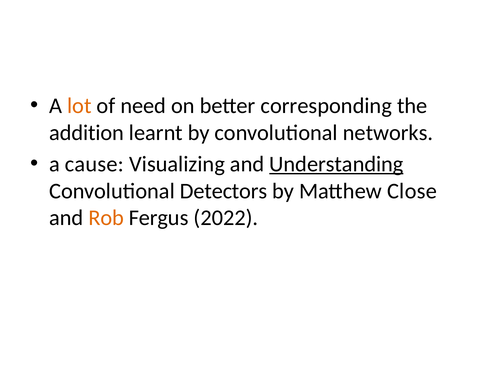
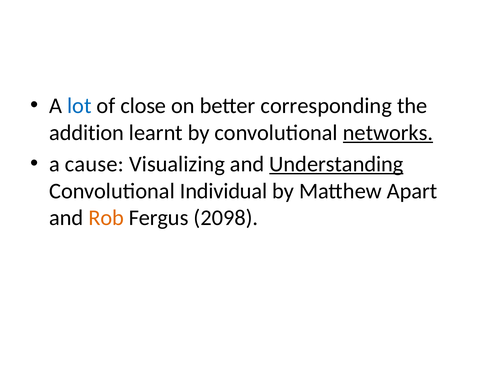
lot colour: orange -> blue (79, 106)
need: need -> close (143, 106)
networks underline: none -> present (388, 133)
Detectors: Detectors -> Individual (224, 191)
Close: Close -> Apart (412, 191)
2022: 2022 -> 2098 (226, 218)
